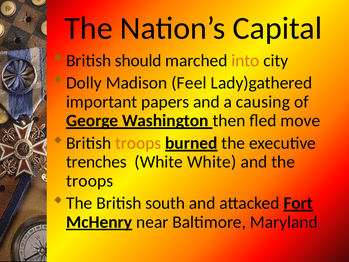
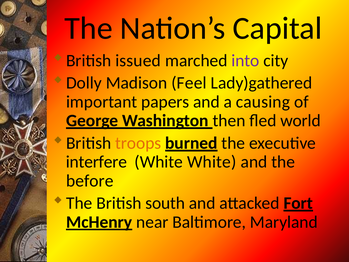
should: should -> issued (138, 60)
into colour: orange -> purple (245, 60)
move: move -> world (301, 121)
trenches: trenches -> interfere (96, 162)
troops: troops -> before (90, 181)
